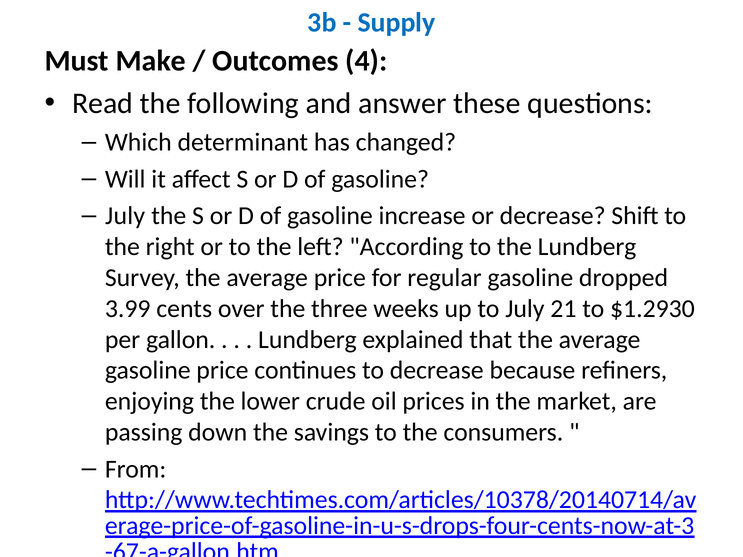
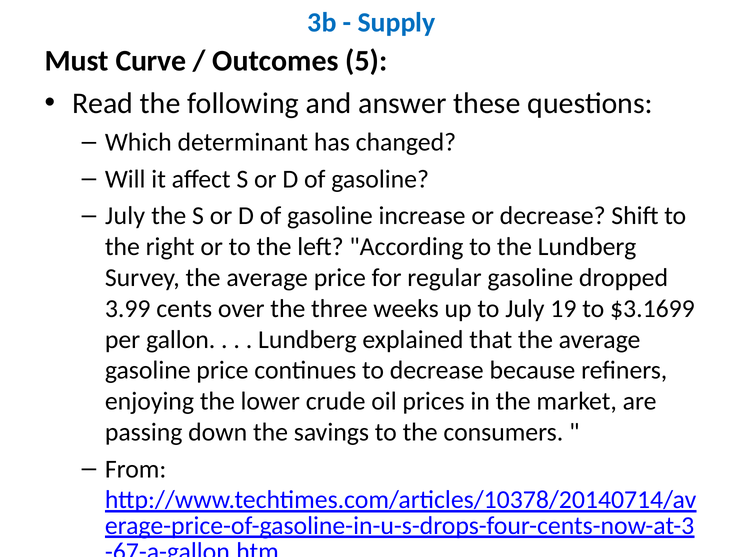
Make: Make -> Curve (151, 61)
4: 4 -> 5 (366, 61)
21: 21 -> 19 (563, 309)
$1.2930: $1.2930 -> $3.1699 (652, 309)
